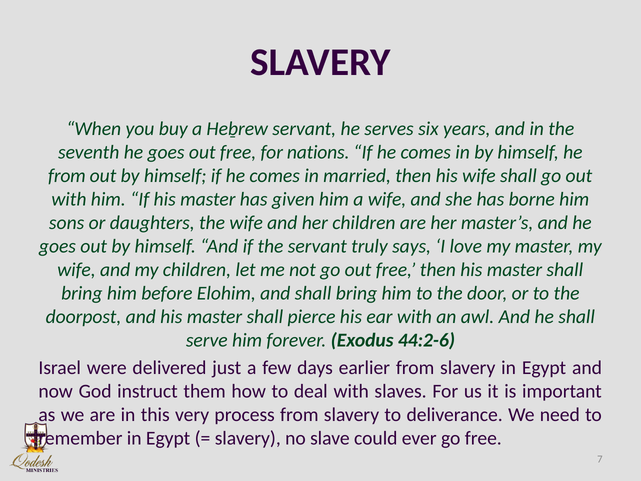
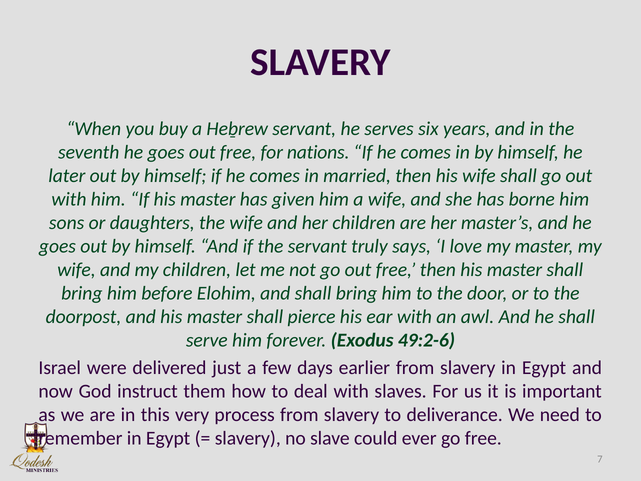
from: from -> later (67, 175)
44:2-6: 44:2-6 -> 49:2-6 (426, 340)
